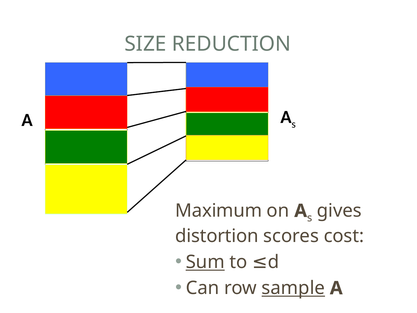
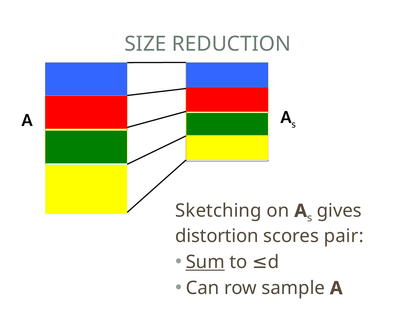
Maximum: Maximum -> Sketching (218, 211)
cost: cost -> pair (344, 236)
sample underline: present -> none (293, 288)
